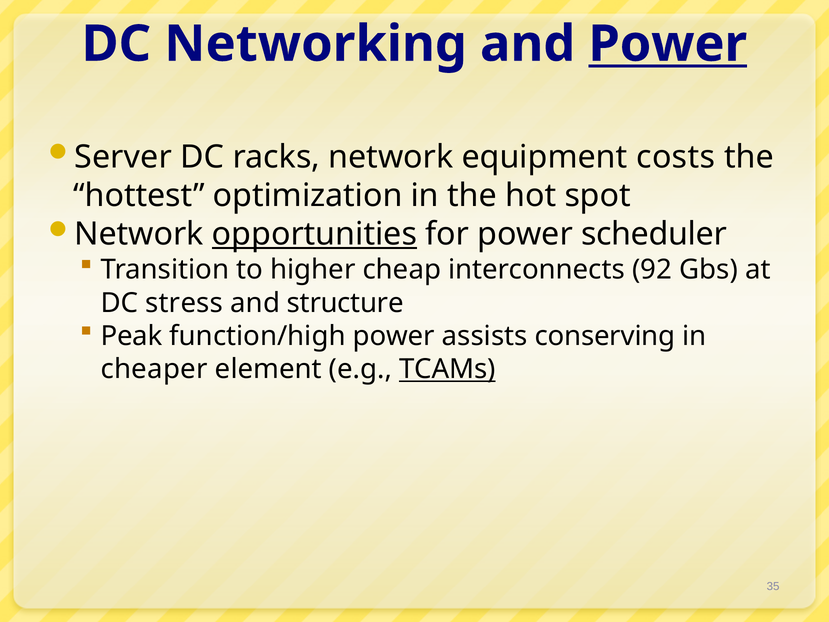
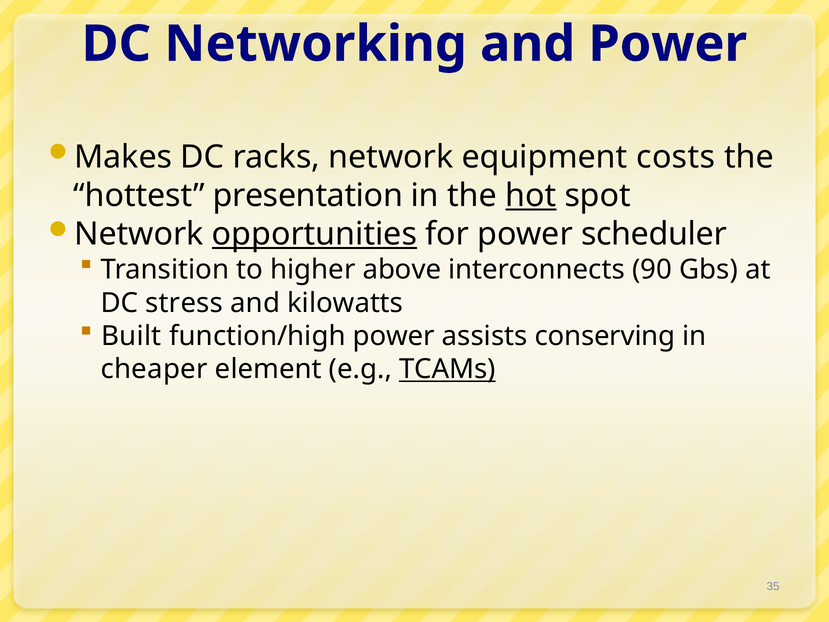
Power underline: present -> none (668, 44)
Server: Server -> Makes (123, 157)
optimization: optimization -> presentation (308, 195)
hot underline: none -> present (531, 195)
cheap: cheap -> above (402, 270)
92: 92 -> 90 (652, 270)
structure: structure -> kilowatts (345, 303)
Peak: Peak -> Built (131, 336)
